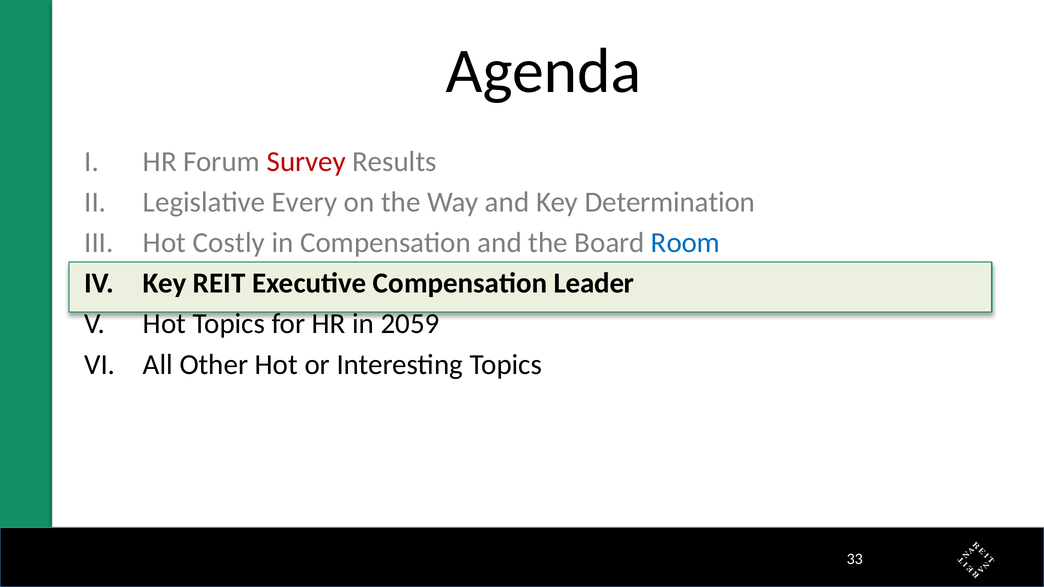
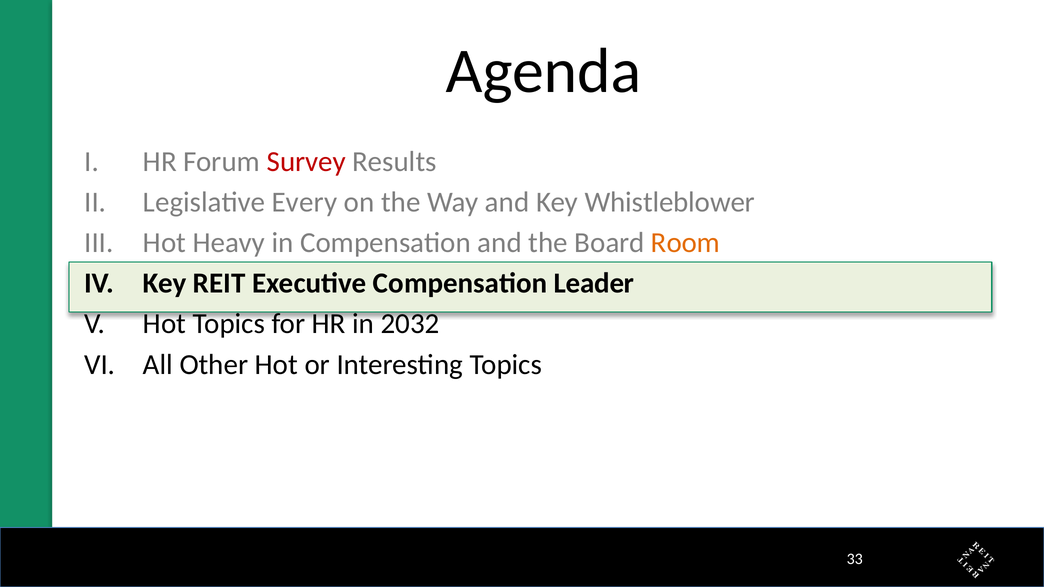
Determination: Determination -> Whistleblower (670, 202)
Costly: Costly -> Heavy (229, 243)
Room colour: blue -> orange (686, 243)
2059: 2059 -> 2032 (410, 324)
